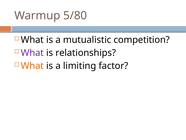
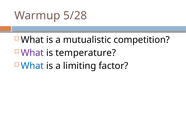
5/80: 5/80 -> 5/28 (75, 16)
relationships: relationships -> temperature (86, 53)
What colour: orange -> blue (32, 66)
